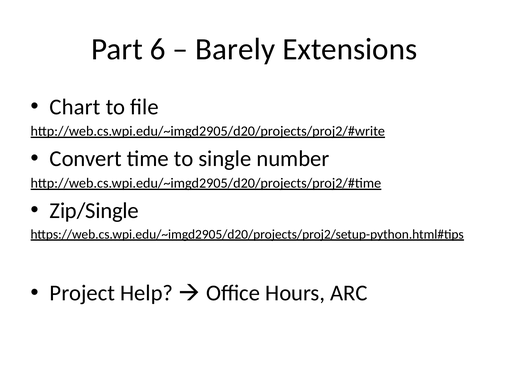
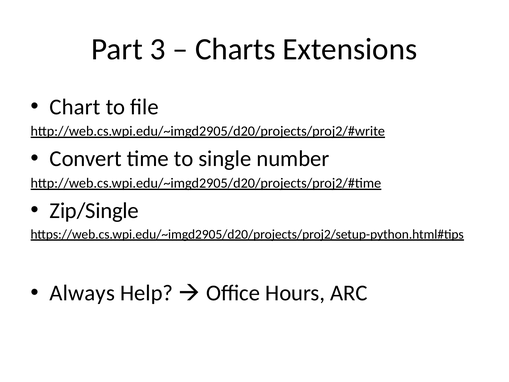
6: 6 -> 3 (158, 49)
Barely: Barely -> Charts (235, 49)
Project: Project -> Always (82, 293)
